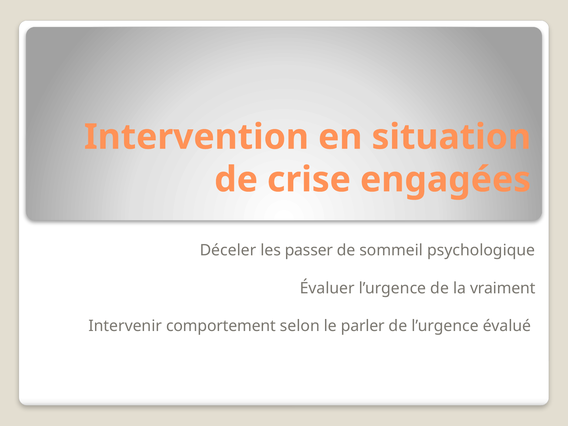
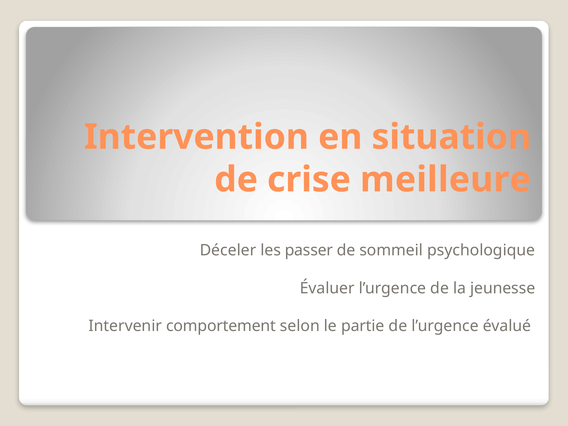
engagées: engagées -> meilleure (445, 180)
vraiment: vraiment -> jeunesse (503, 288)
parler: parler -> partie (363, 326)
